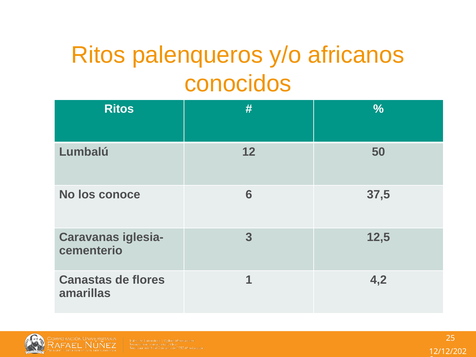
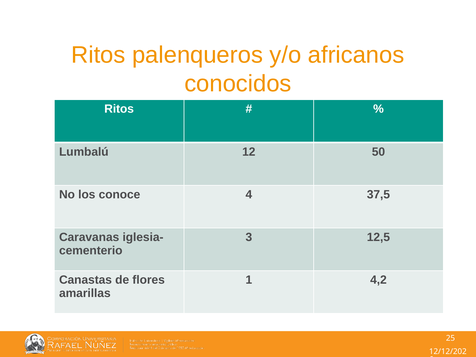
conoce 6: 6 -> 4 (249, 194)
